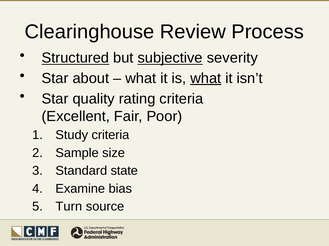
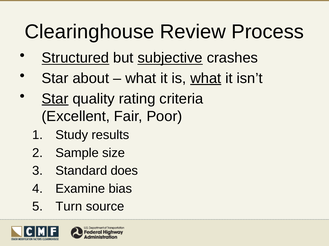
severity: severity -> crashes (232, 58)
Star underline: none -> present (55, 99)
Study criteria: criteria -> results (110, 135)
state: state -> does (124, 171)
